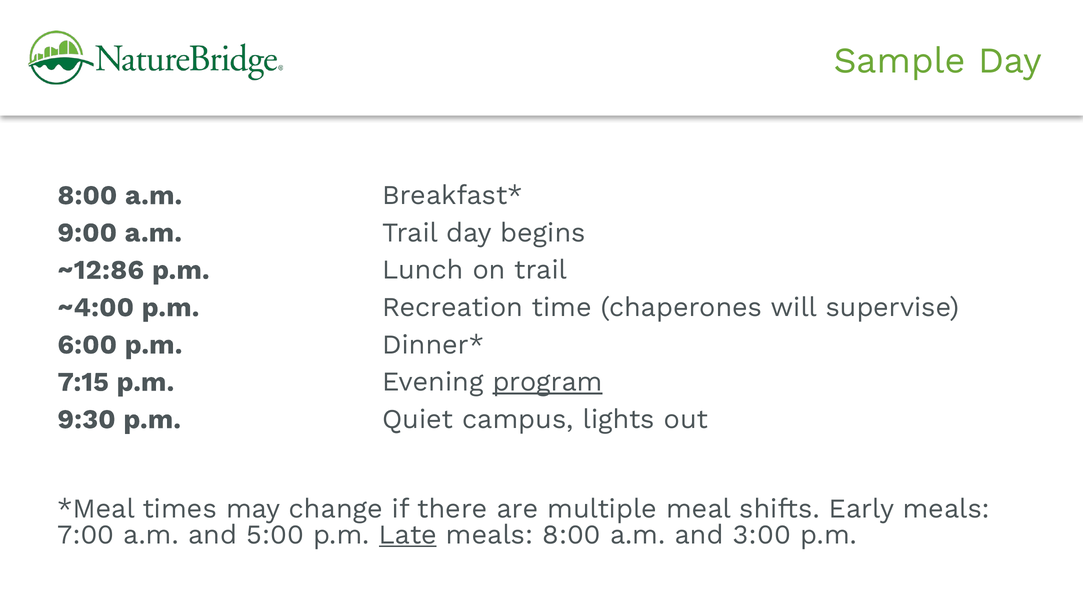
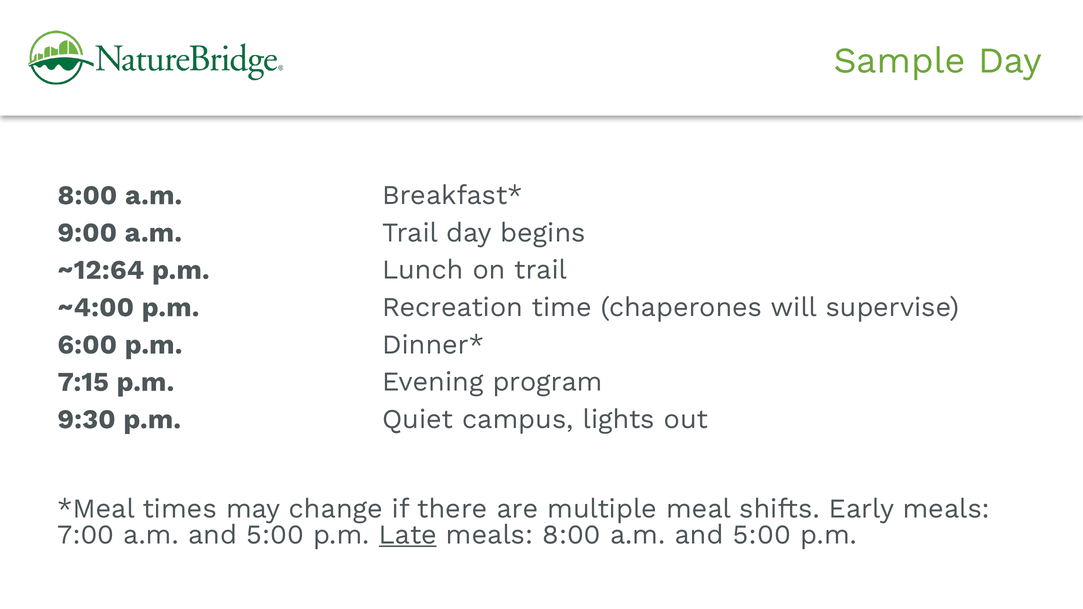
~12:86: ~12:86 -> ~12:64 (101, 270)
program underline: present -> none (548, 382)
8:00 a.m and 3:00: 3:00 -> 5:00 (762, 535)
